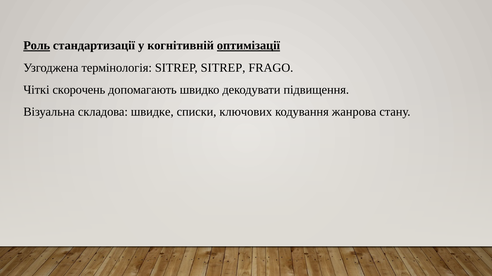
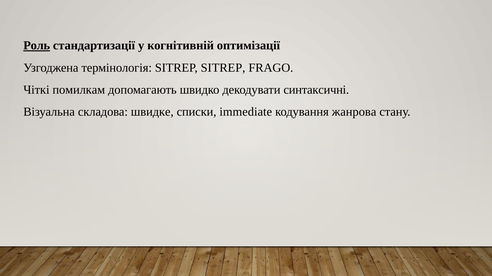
оптимізації underline: present -> none (248, 46)
скорочень: скорочень -> помилкам (79, 90)
підвищення: підвищення -> синтаксичні (316, 90)
ключових: ключових -> immediate (246, 112)
